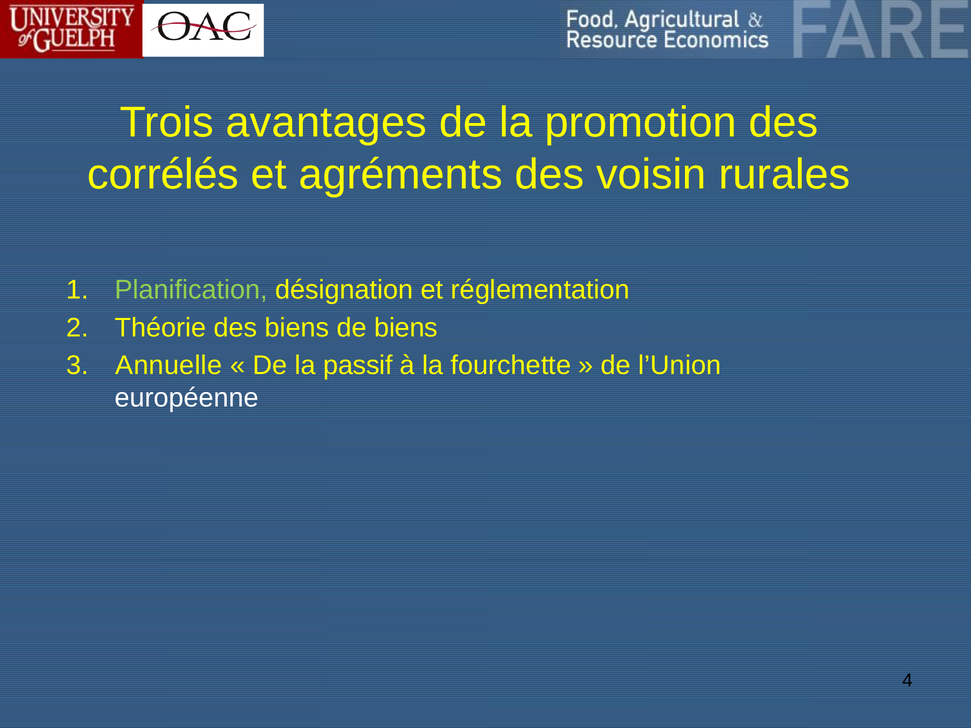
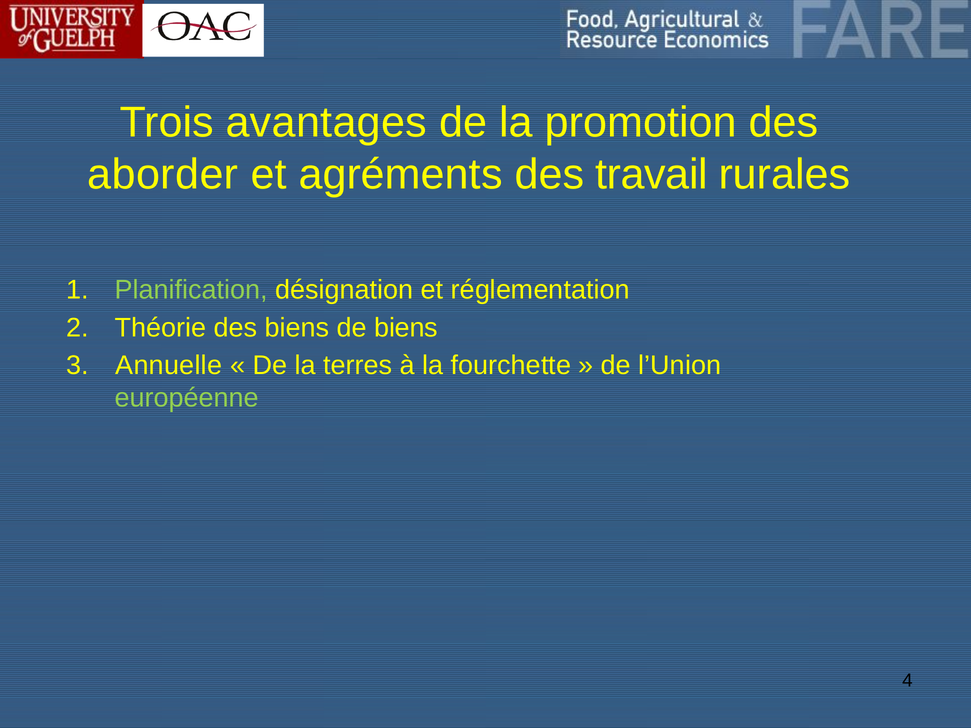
corrélés: corrélés -> aborder (163, 175)
voisin: voisin -> travail (652, 175)
passif: passif -> terres (358, 366)
européenne colour: white -> light green (187, 398)
